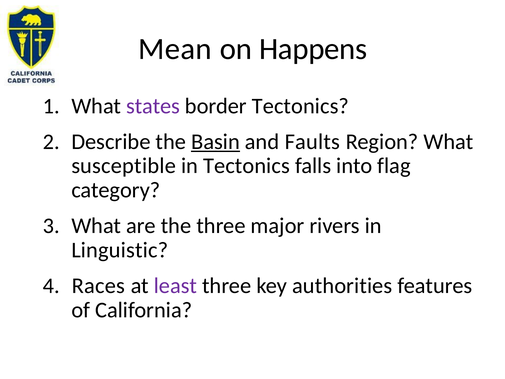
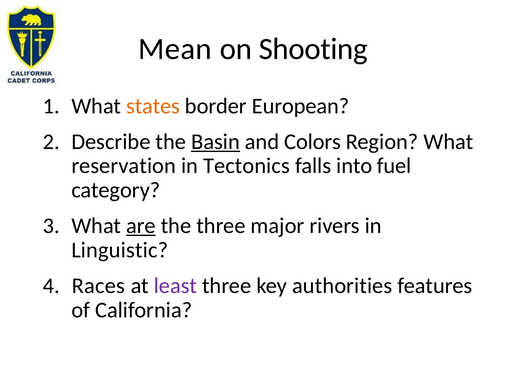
Happens: Happens -> Shooting (313, 49)
states colour: purple -> orange (153, 106)
border Tectonics: Tectonics -> European (301, 106)
Faults: Faults -> Colors (313, 142)
susceptible: susceptible -> reservation (124, 166)
flag: flag -> fuel (394, 166)
are underline: none -> present (141, 226)
